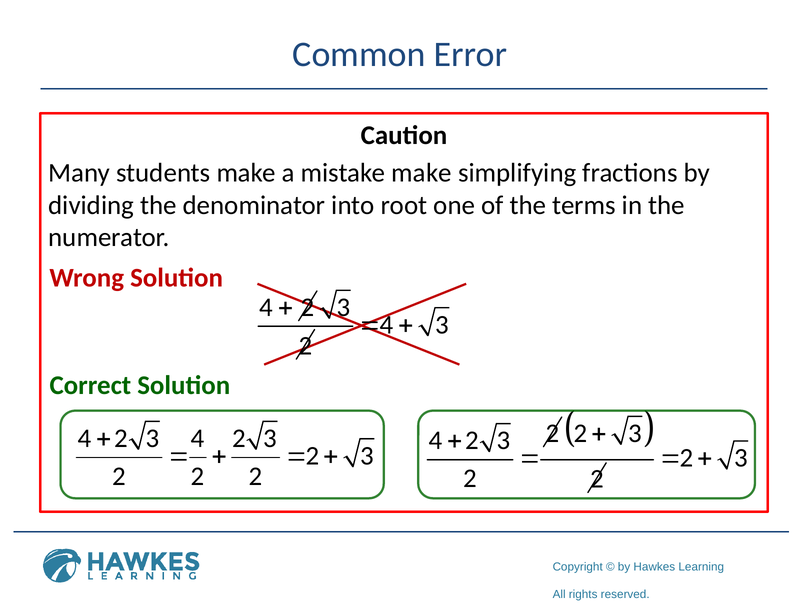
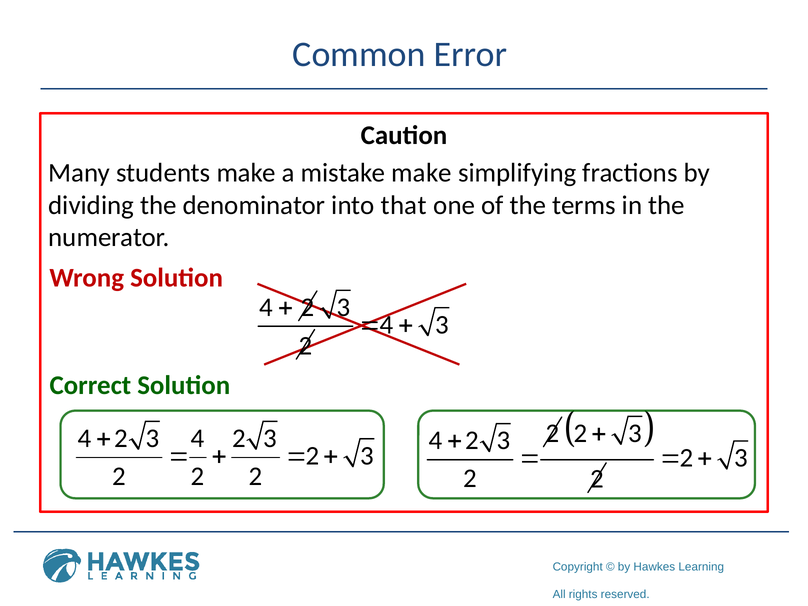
root: root -> that (404, 205)
